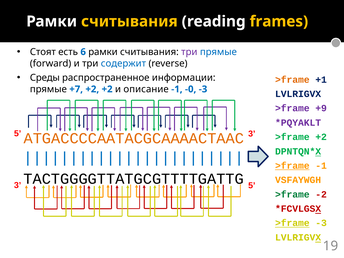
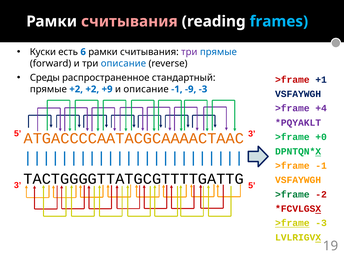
считывания colour: yellow -> pink (129, 21)
frames colour: yellow -> light blue (279, 21)
Стоят: Стоят -> Куски (43, 52)
три содержит: содержит -> описание (123, 63)
информации: информации -> стандартный (184, 78)
>frame colour: orange -> red (292, 80)
прямые +7: +7 -> +2 (76, 89)
+2 +2: +2 -> +9 (107, 89)
-0: -0 -> -9 (191, 89)
LVLRIGVX: LVLRIGVX -> VSFAYWGH (298, 94)
+9: +9 -> +4 (321, 108)
>frame +2: +2 -> +0 (321, 137)
>frame underline: present -> none (292, 166)
